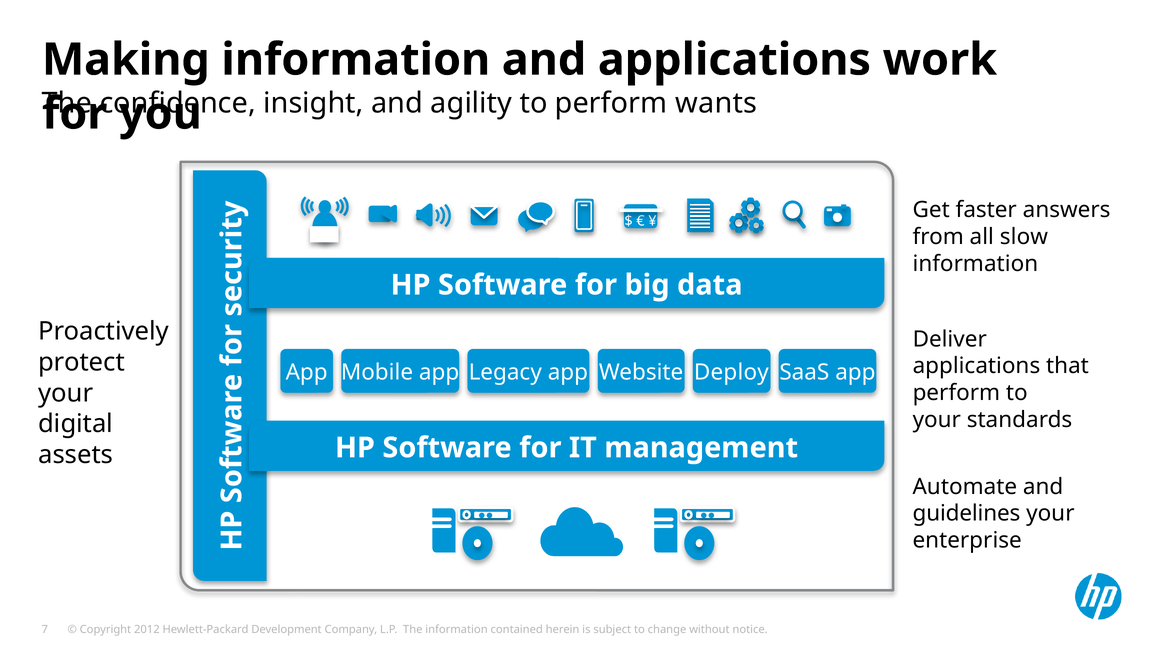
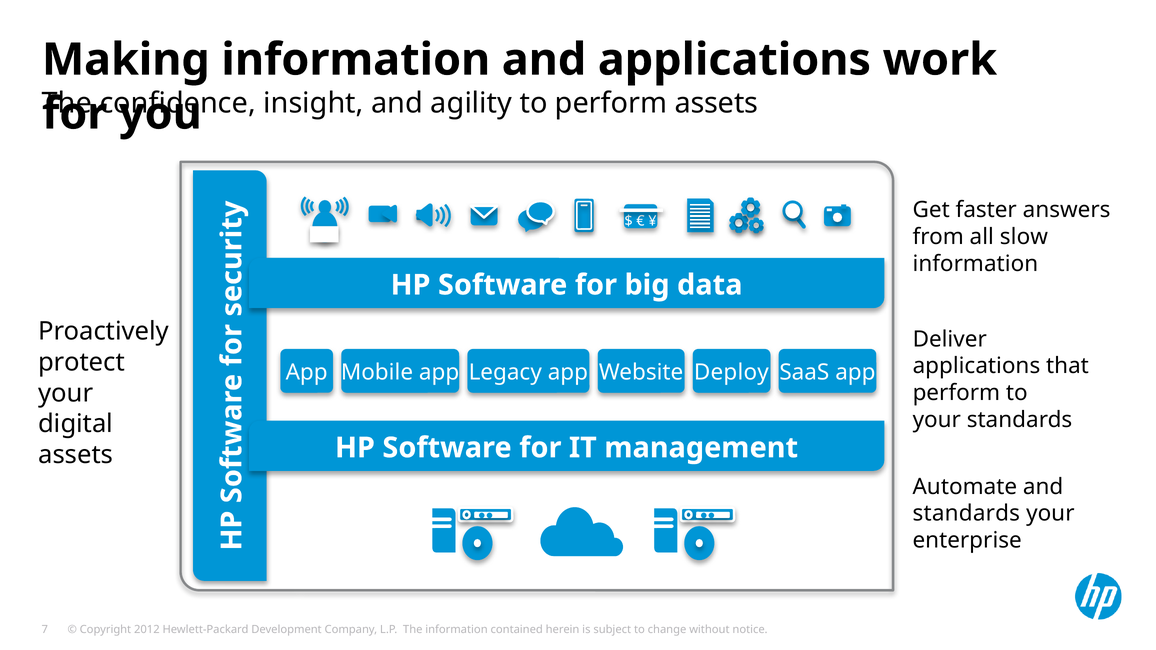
perform wants: wants -> assets (716, 103)
guidelines: guidelines -> standards (966, 514)
